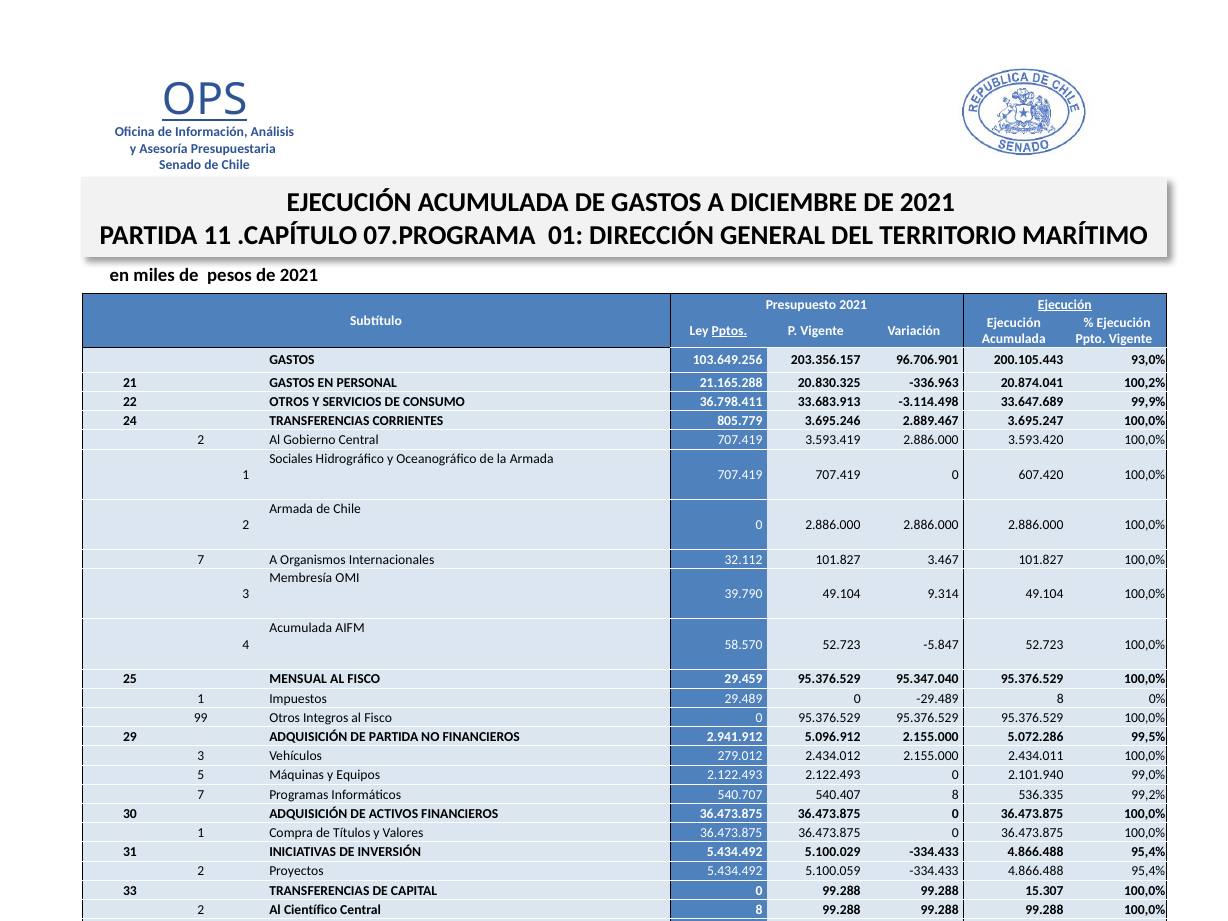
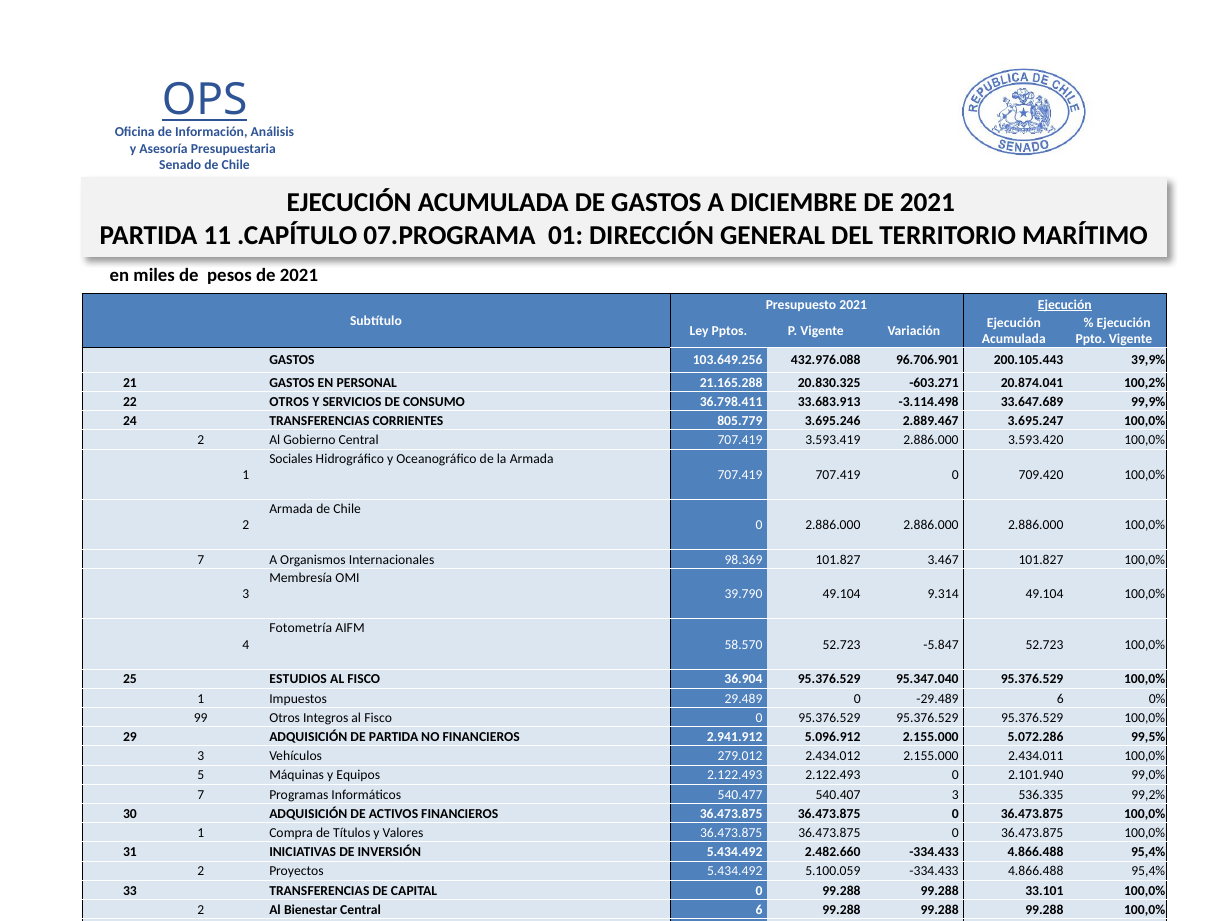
Pptos underline: present -> none (729, 331)
203.356.157: 203.356.157 -> 432.976.088 (826, 360)
93,0%: 93,0% -> 39,9% (1148, 360)
-336.963: -336.963 -> -603.271 (934, 383)
607.420: 607.420 -> 709.420 (1041, 475)
32.112: 32.112 -> 98.369 (744, 560)
Acumulada: Acumulada -> Fotometría (301, 629)
25 MENSUAL: MENSUAL -> ESTUDIOS (298, 679)
29.459: 29.459 -> 36.904 (743, 679)
-29.489 8: 8 -> 6 (1060, 699)
540.707: 540.707 -> 540.477 (740, 795)
540.407 8: 8 -> 3 (955, 795)
5.100.029: 5.100.029 -> 2.482.660 (833, 852)
15.307: 15.307 -> 33.101 (1044, 891)
Científico: Científico -> Bienestar (311, 910)
Central 8: 8 -> 6 (759, 910)
